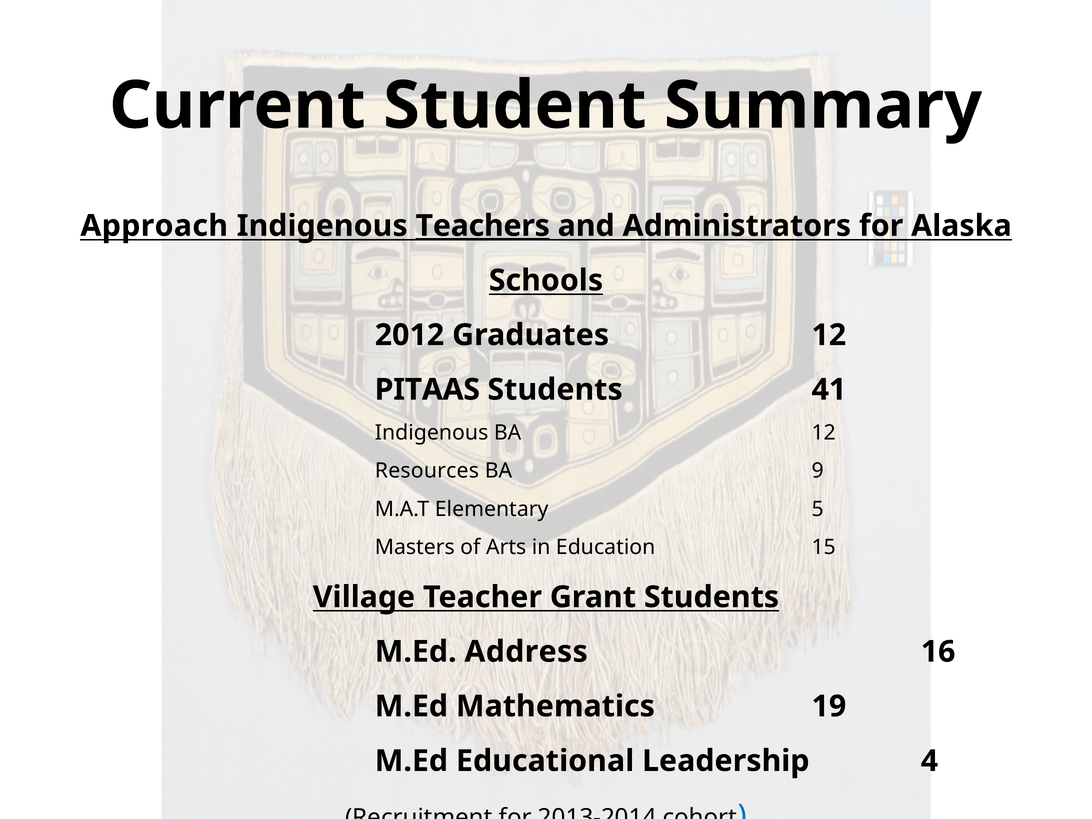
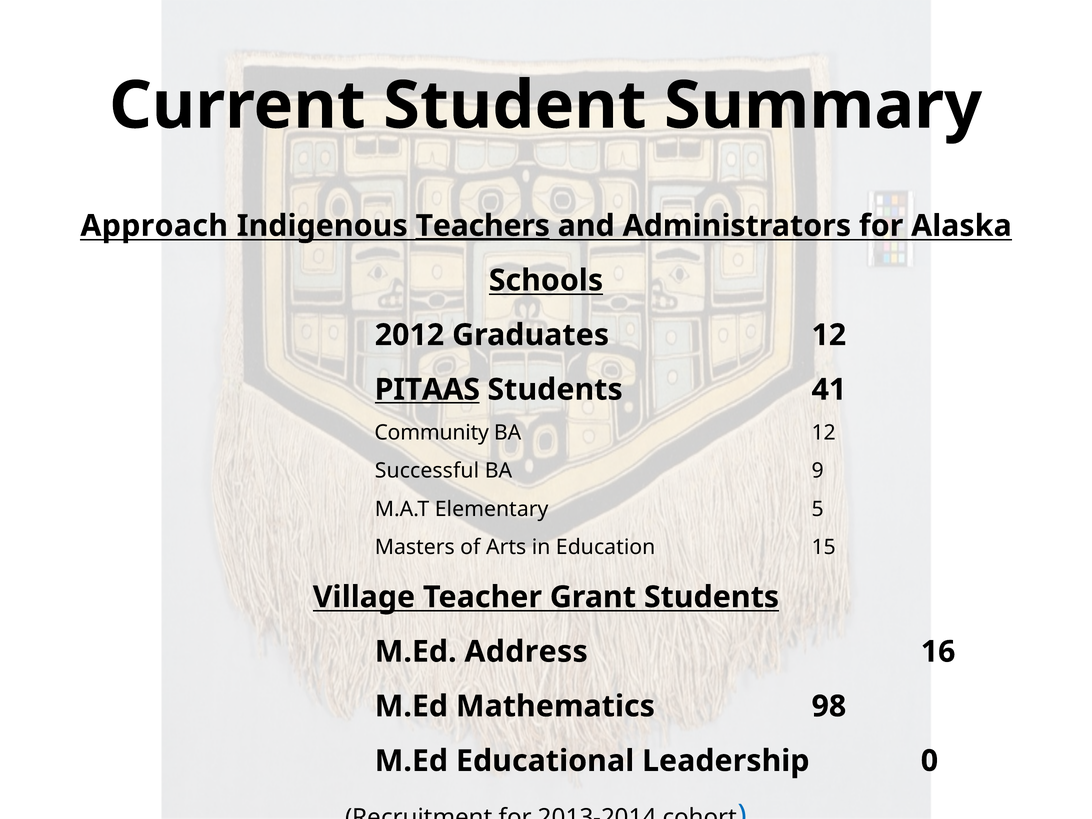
PITAAS underline: none -> present (427, 390)
Indigenous: Indigenous -> Community (432, 433)
Resources: Resources -> Successful (427, 471)
19: 19 -> 98 (829, 706)
4: 4 -> 0 (929, 761)
